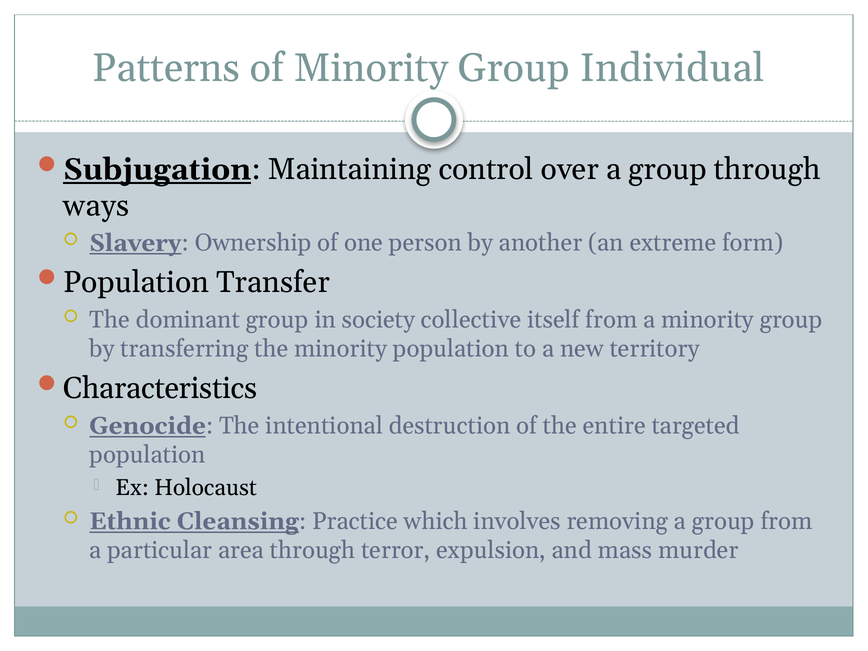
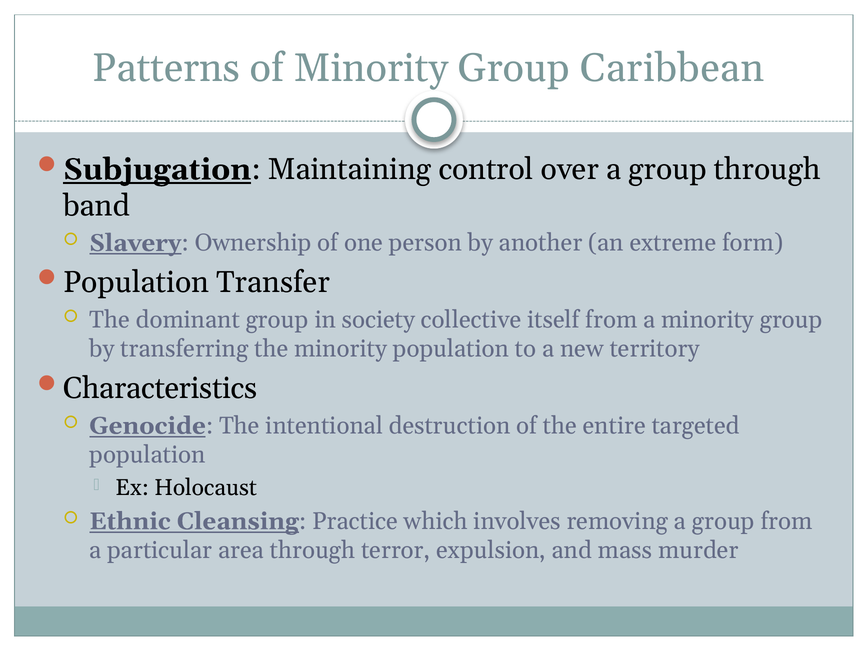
Individual: Individual -> Caribbean (672, 68)
ways: ways -> band (97, 206)
